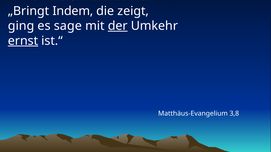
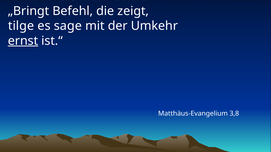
Indem: Indem -> Befehl (73, 11)
ging: ging -> tilge (21, 26)
der underline: present -> none (118, 26)
